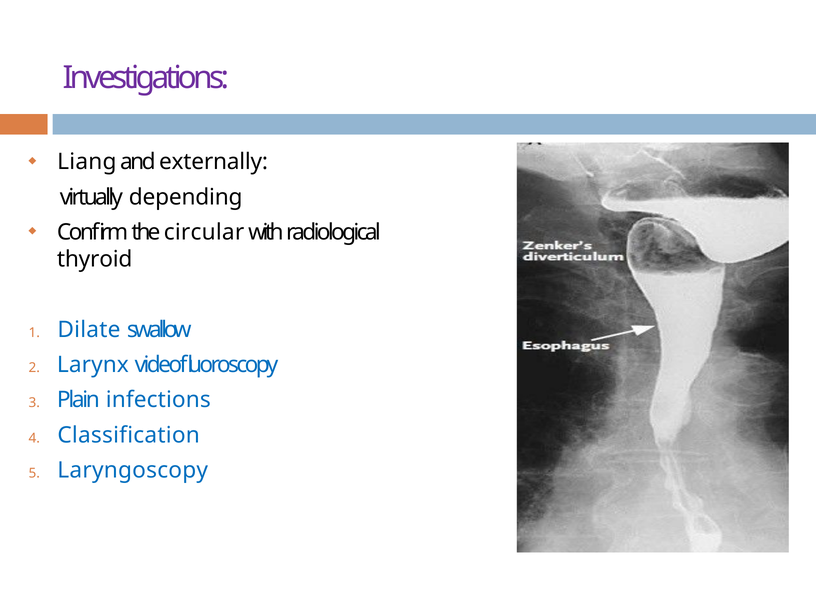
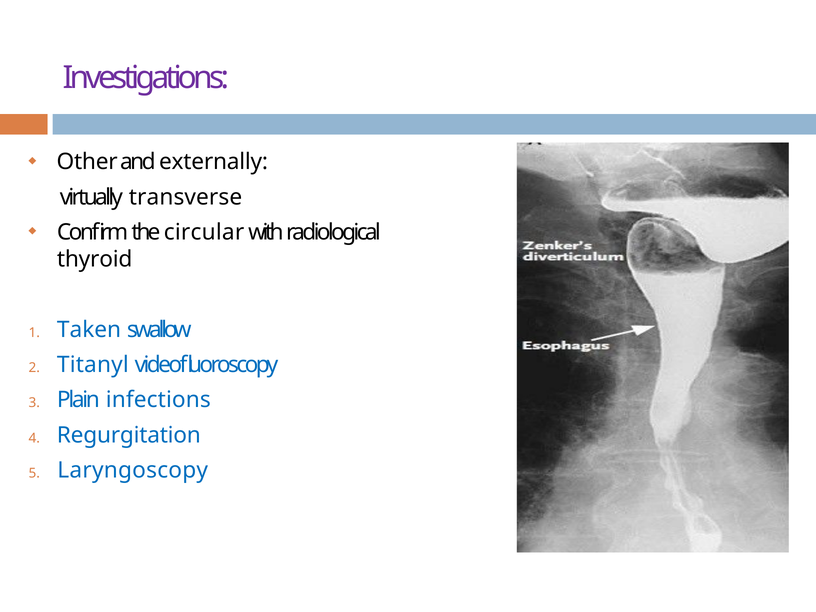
Liang: Liang -> Other (87, 162)
depending: depending -> transverse (186, 197)
Dilate: Dilate -> Taken (89, 330)
Larynx: Larynx -> Titanyl (93, 365)
Classification: Classification -> Regurgitation (129, 435)
